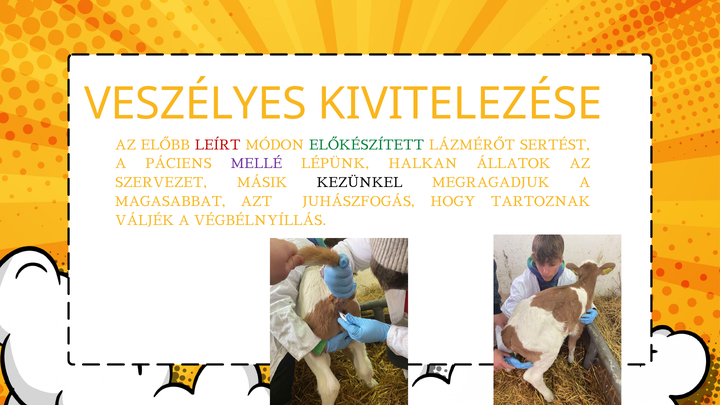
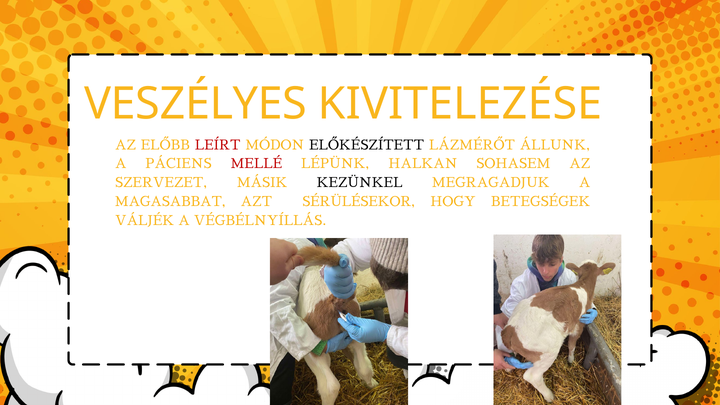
ELŐKÉSZÍTETT colour: green -> black (367, 145)
SERTÉST: SERTÉST -> ÁLLUNK (555, 145)
MELLÉ colour: purple -> red (256, 164)
ÁLLATOK: ÁLLATOK -> SOHASEM (513, 164)
JUHÁSZFOGÁS: JUHÁSZFOGÁS -> SÉRÜLÉSEKOR (359, 202)
TARTOZNAK: TARTOZNAK -> BETEGSÉGEK (541, 202)
